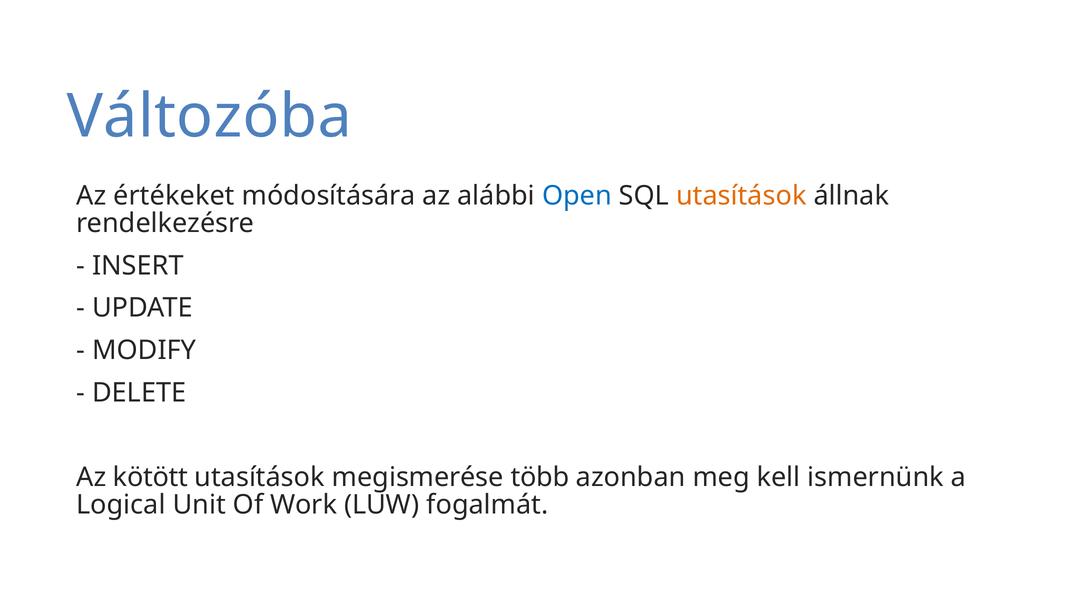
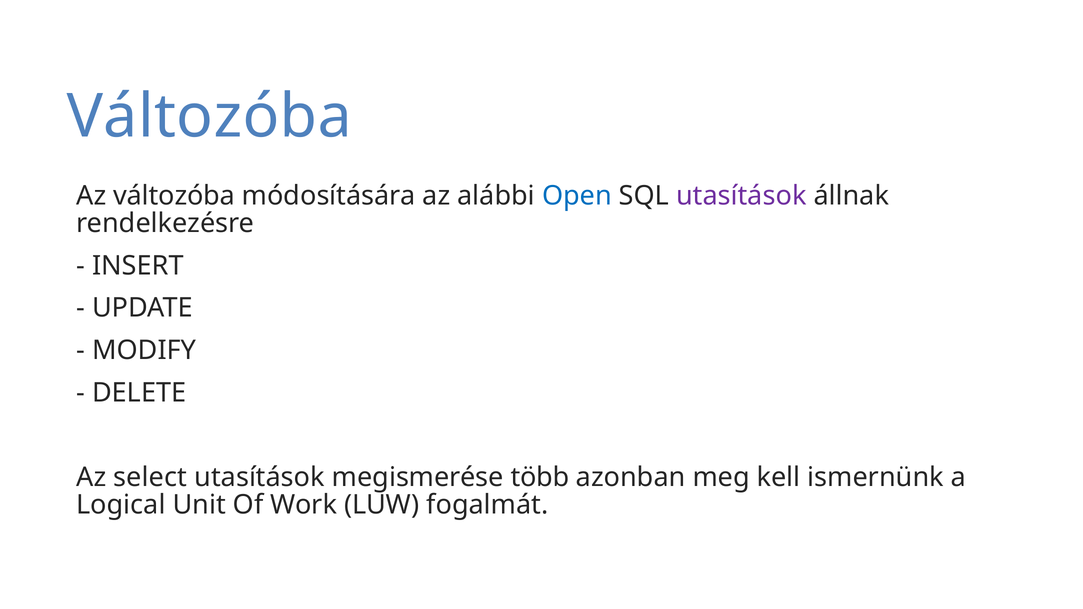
Az értékeket: értékeket -> változóba (174, 196)
utasítások colour: orange -> purple (741, 196)
kötött: kötött -> select (150, 477)
